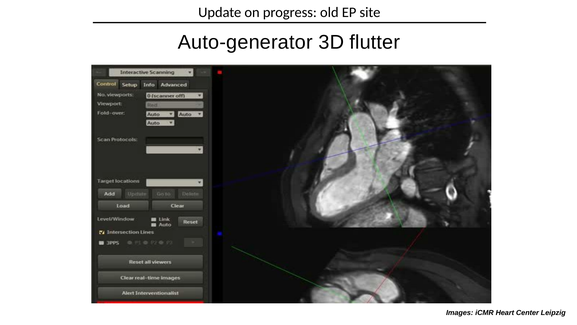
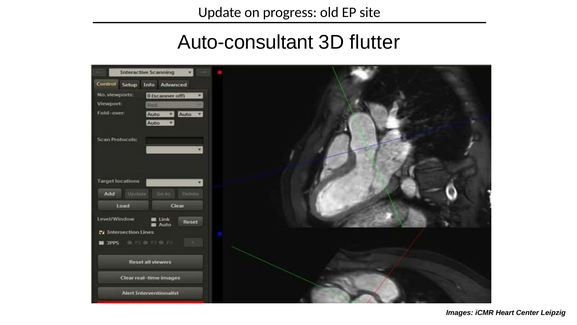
Auto-generator: Auto-generator -> Auto-consultant (245, 42)
